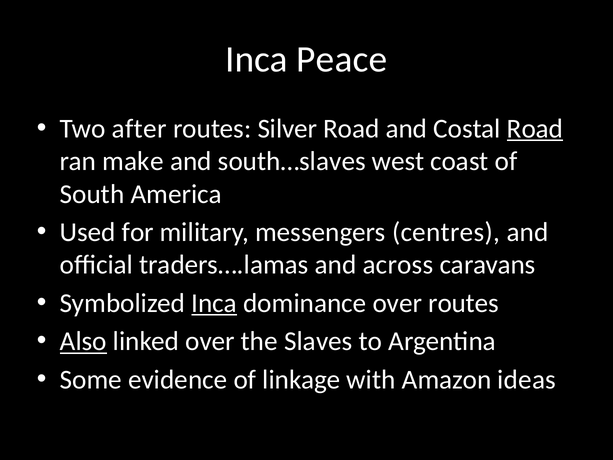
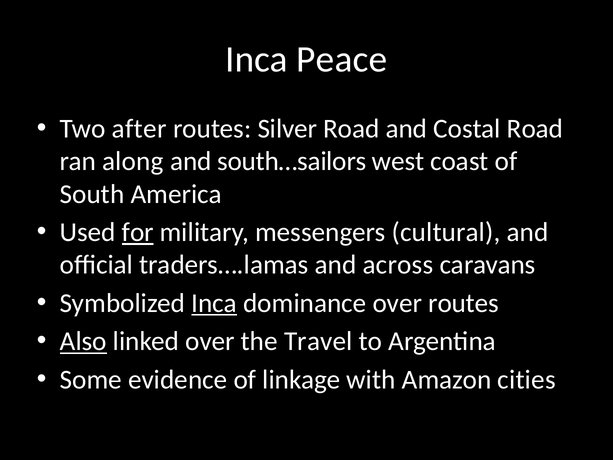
Road underline: present -> none (535, 129)
make: make -> along (133, 161)
south…slaves: south…slaves -> south…sailors (292, 161)
for underline: none -> present (138, 232)
centres: centres -> cultural (446, 232)
Slaves: Slaves -> Travel (318, 341)
ideas: ideas -> cities (527, 379)
